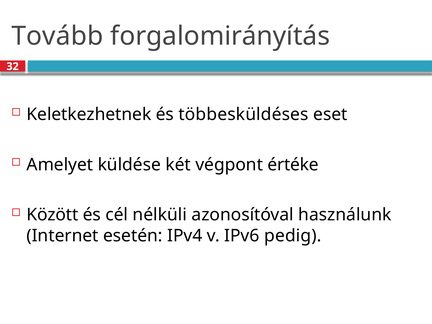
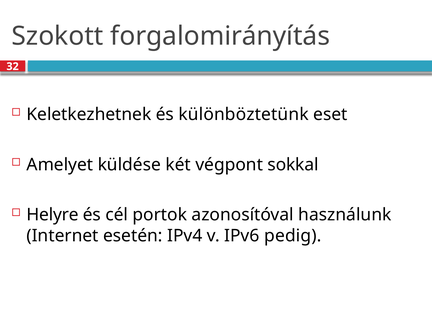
Tovább: Tovább -> Szokott (57, 36)
többesküldéses: többesküldéses -> különböztetünk (244, 114)
értéke: értéke -> sokkal (293, 165)
Között: Között -> Helyre (52, 215)
nélküli: nélküli -> portok (160, 215)
